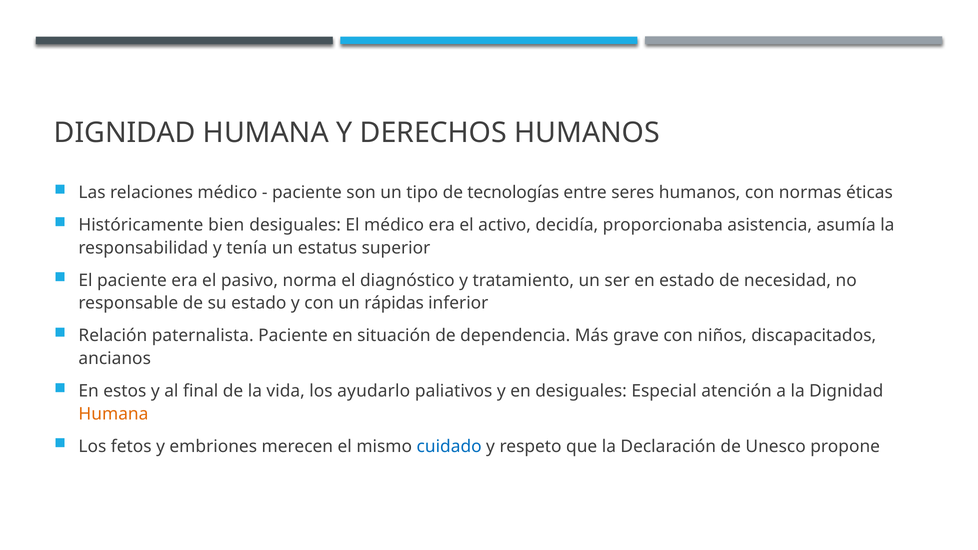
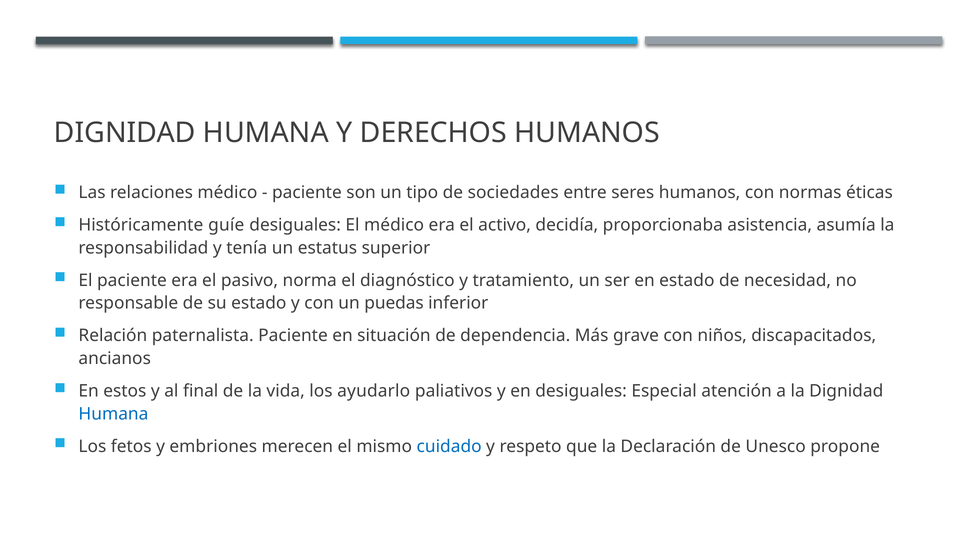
tecnologías: tecnologías -> sociedades (513, 193)
bien: bien -> guíe (226, 225)
rápidas: rápidas -> puedas (394, 303)
Humana colour: orange -> blue (113, 414)
